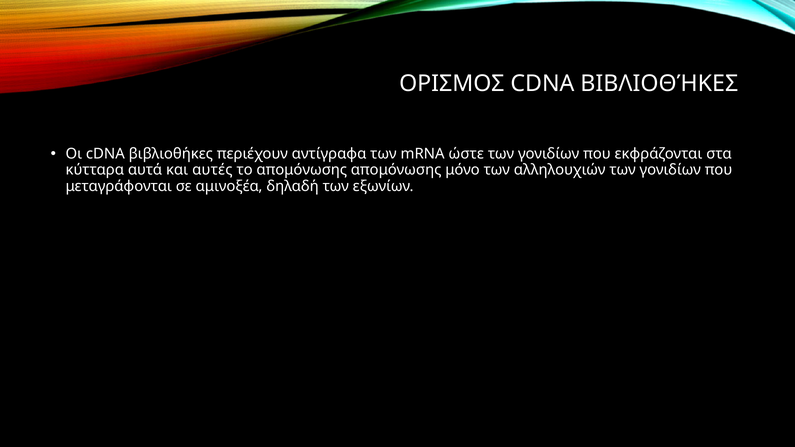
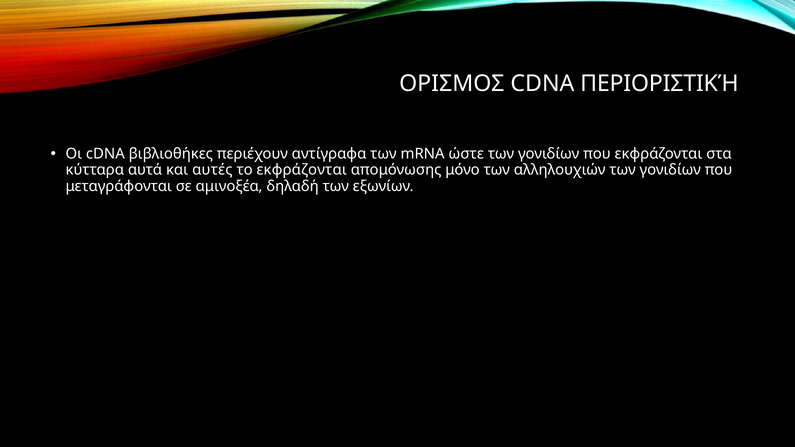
ΟΡΙΣΜΟΣ CDNA ΒΙΒΛΙΟΘΉΚΕΣ: ΒΙΒΛΙΟΘΉΚΕΣ -> ΠΕΡΙΟΡΙΣΤΙΚΉ (659, 84)
το απομόνωσης: απομόνωσης -> εκφράζονται (302, 170)
